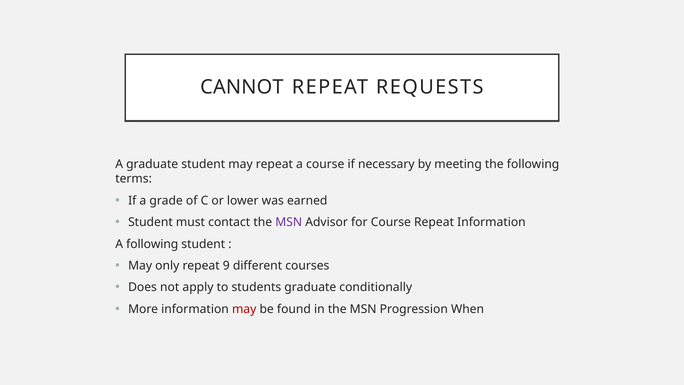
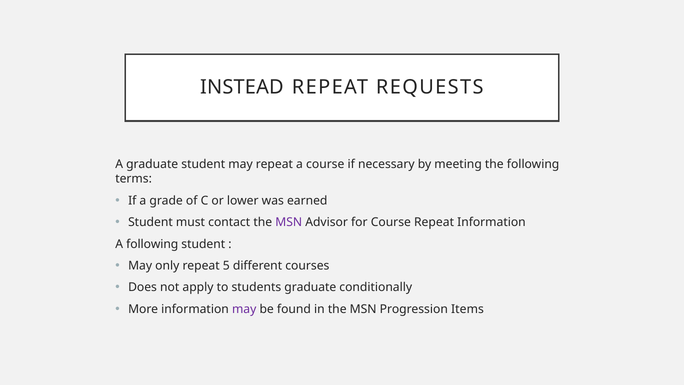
CANNOT: CANNOT -> INSTEAD (242, 87)
9: 9 -> 5 (226, 266)
may colour: red -> purple (244, 309)
When: When -> Items (467, 309)
